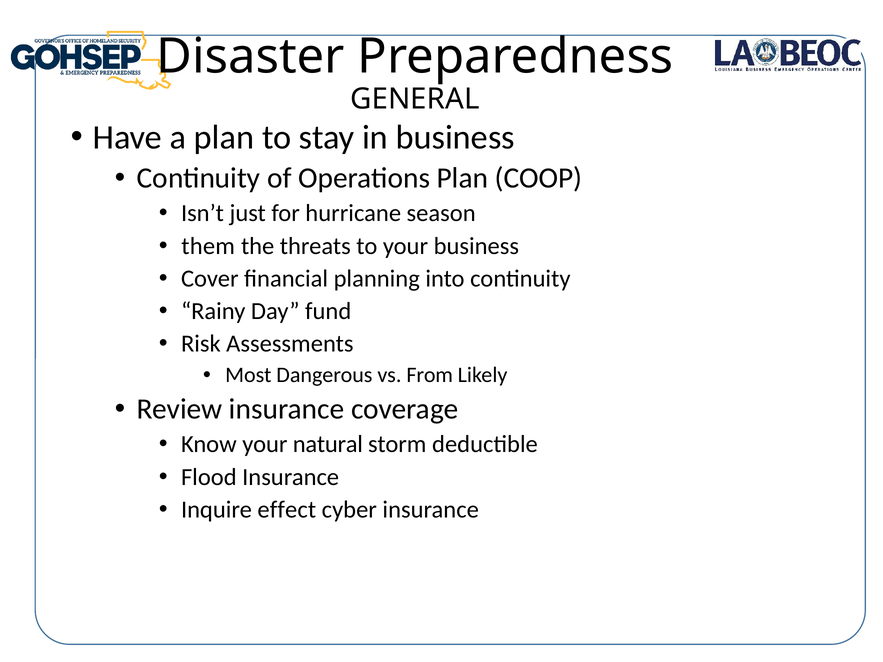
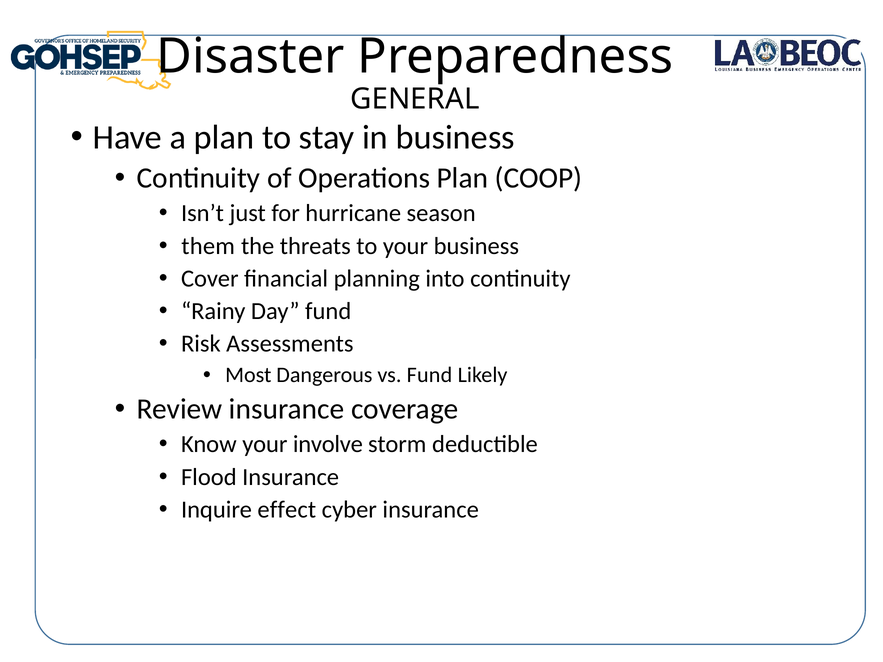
vs From: From -> Fund (429, 375)
natural: natural -> involve (328, 444)
